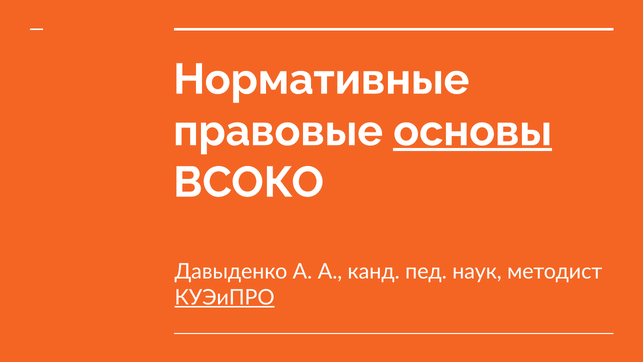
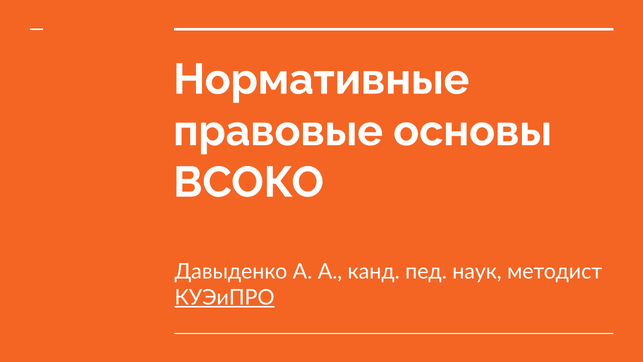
основы underline: present -> none (473, 131)
